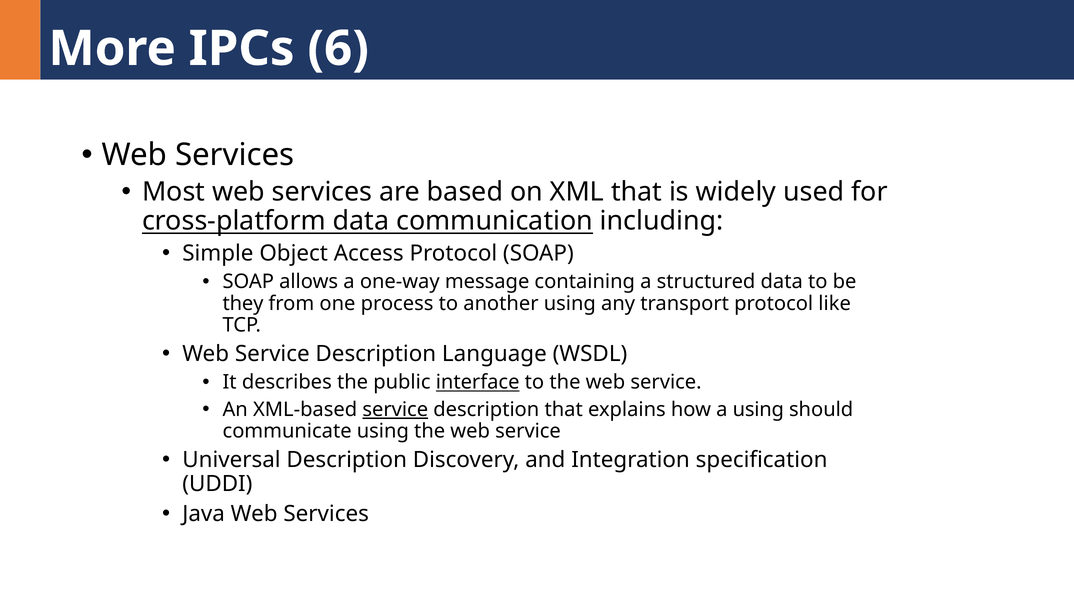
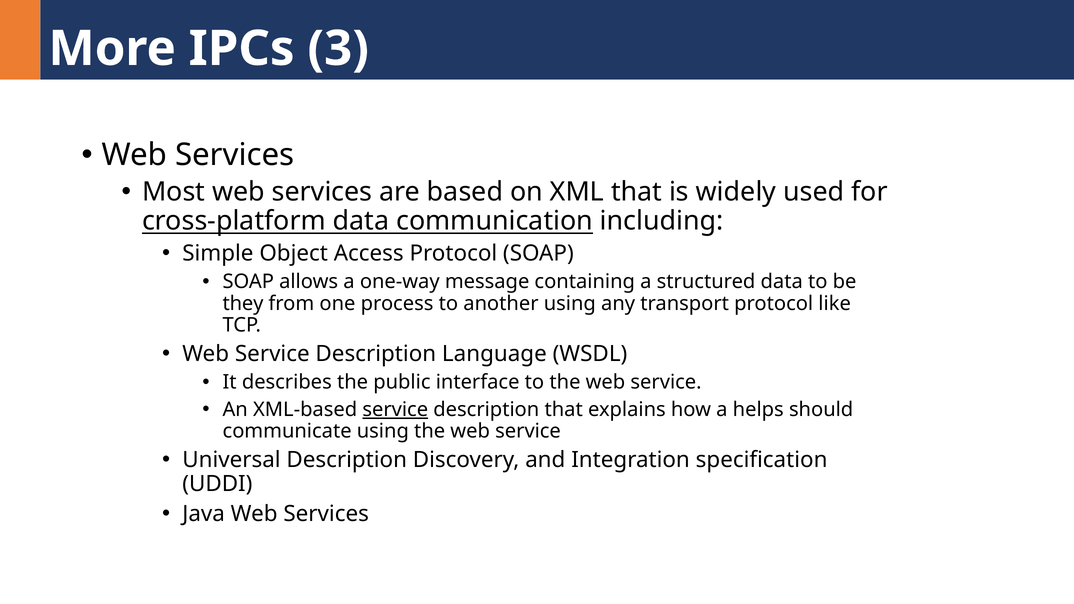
6: 6 -> 3 (338, 49)
interface underline: present -> none (478, 382)
a using: using -> helps (758, 410)
